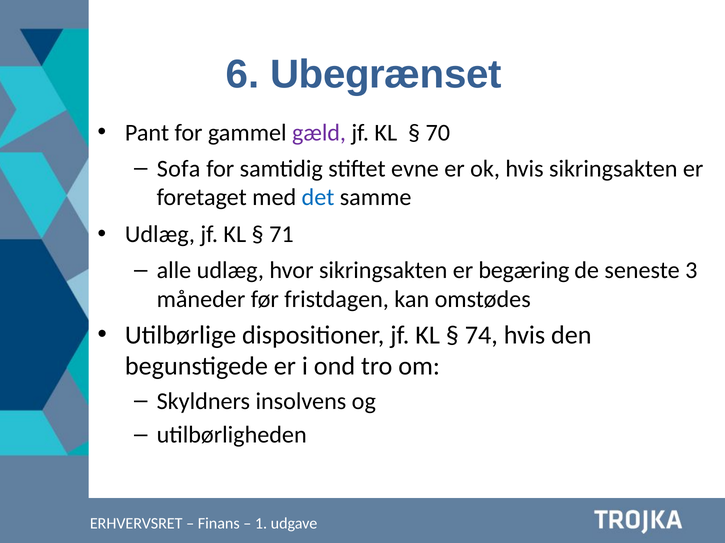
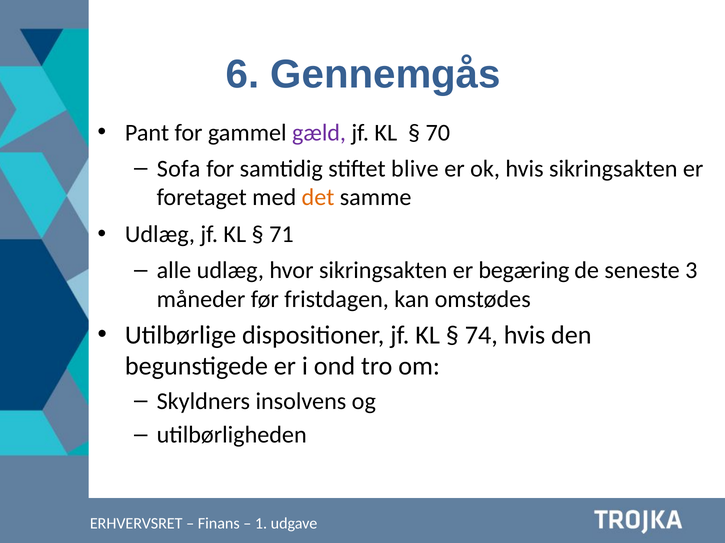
Ubegrænset: Ubegrænset -> Gennemgås (386, 75)
evne: evne -> blive (415, 169)
det colour: blue -> orange (318, 198)
